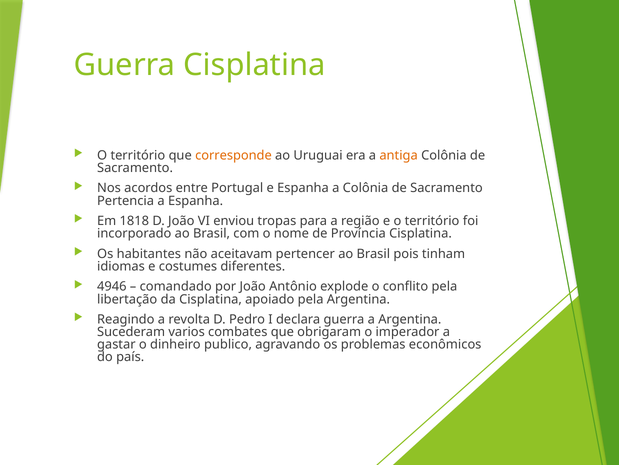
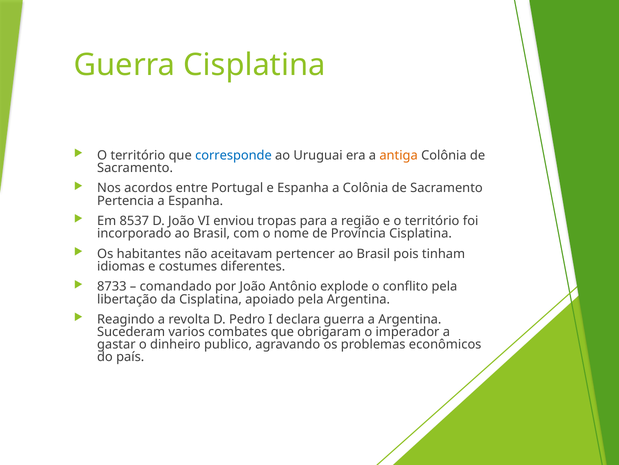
corresponde colour: orange -> blue (233, 155)
1818: 1818 -> 8537 (134, 221)
4946: 4946 -> 8733 (112, 286)
